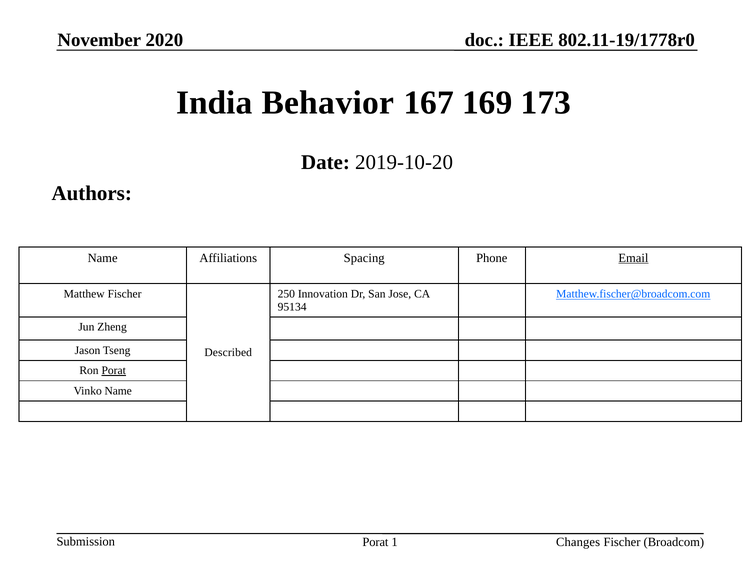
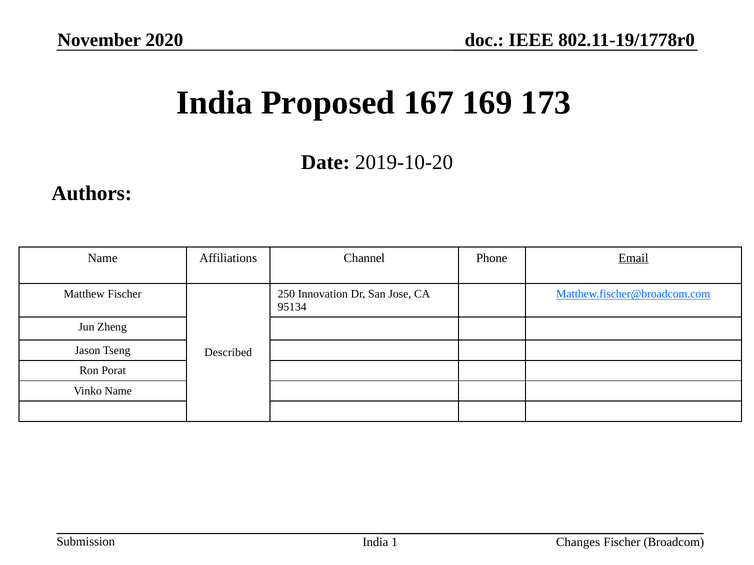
Behavior: Behavior -> Proposed (328, 103)
Spacing: Spacing -> Channel (364, 258)
Porat underline: present -> none (114, 371)
Porat: Porat -> India (375, 542)
